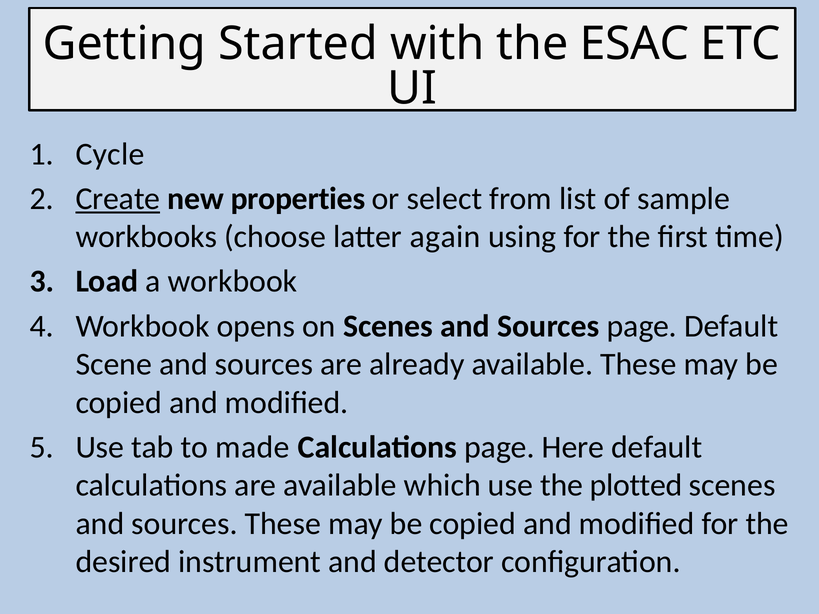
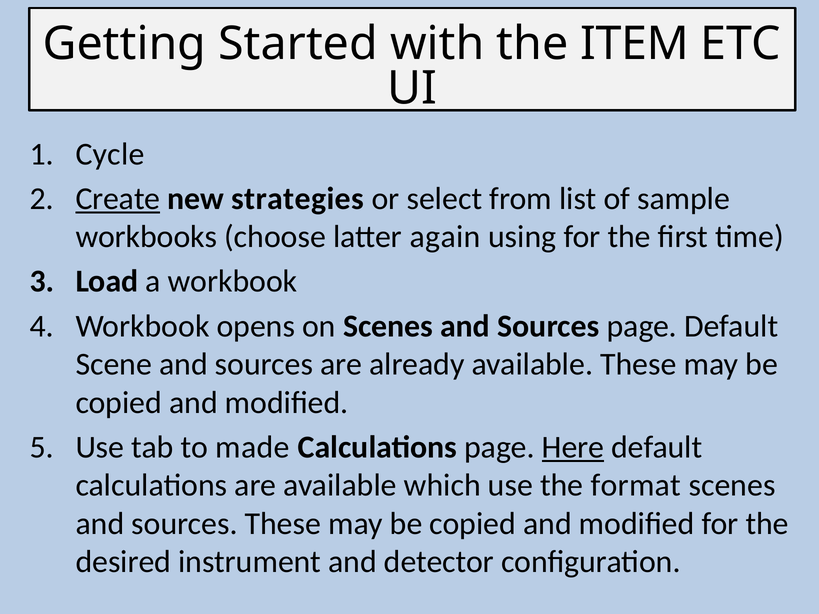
ESAC: ESAC -> ITEM (635, 44)
properties: properties -> strategies (298, 199)
Here underline: none -> present (573, 447)
plotted: plotted -> format (636, 486)
